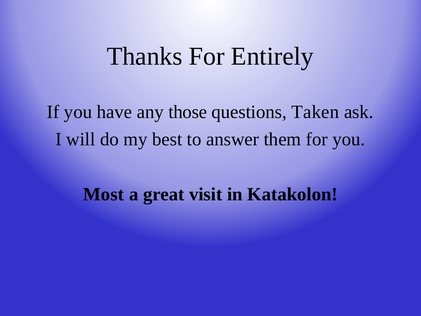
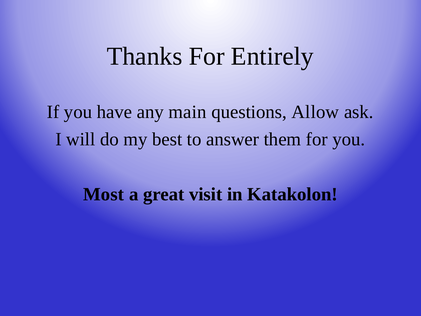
those: those -> main (188, 112)
Taken: Taken -> Allow (315, 112)
